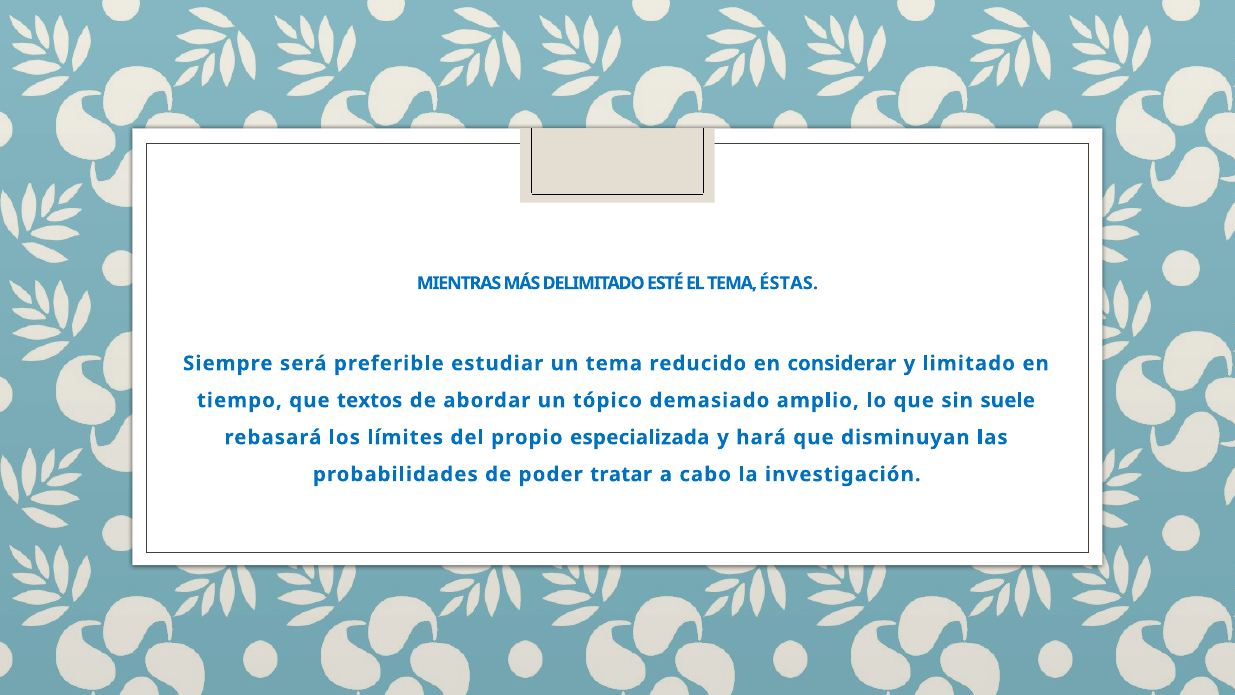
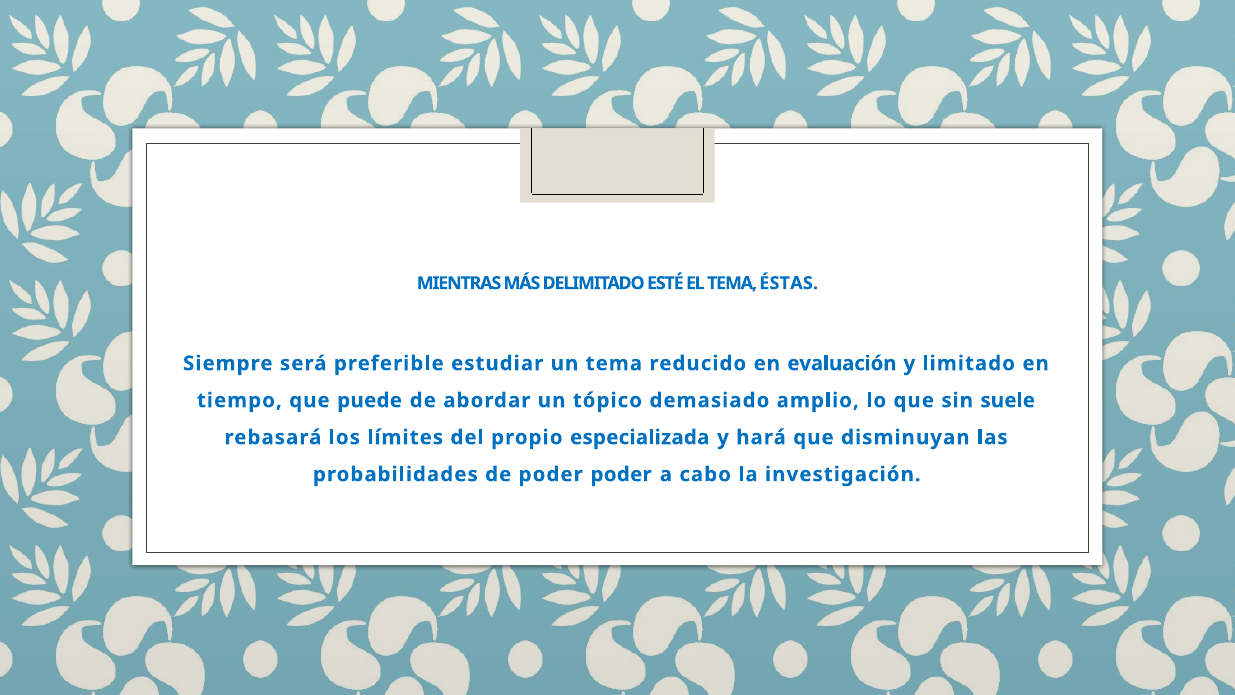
considerar: considerar -> evaluación (842, 363)
textos: textos -> puede (370, 400)
poder tratar: tratar -> poder (621, 474)
